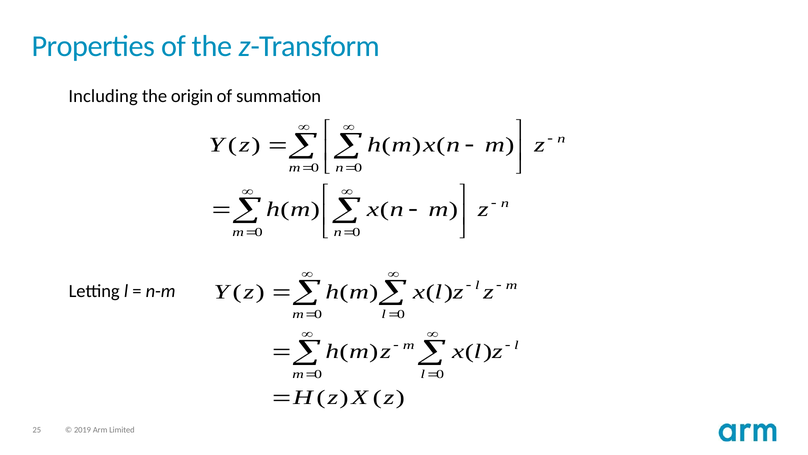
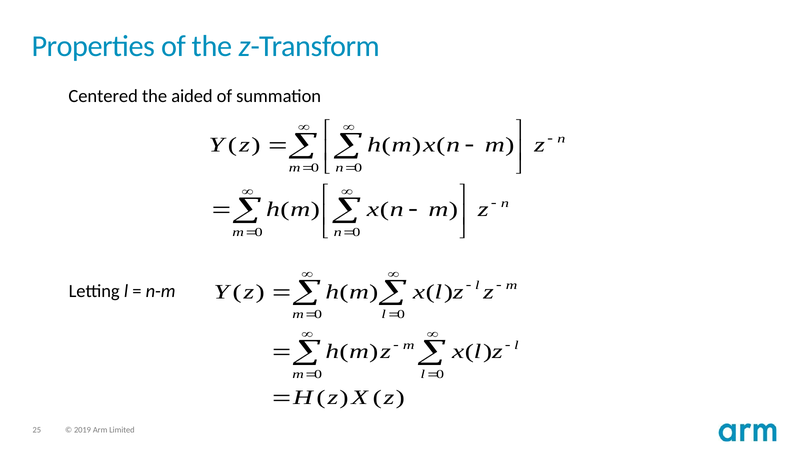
Including: Including -> Centered (103, 96)
origin: origin -> aided (192, 96)
